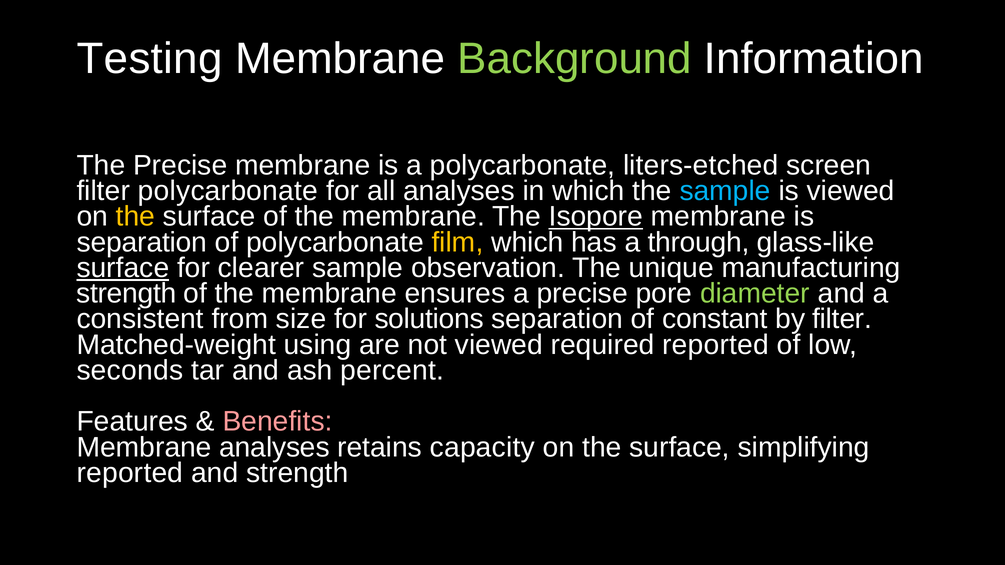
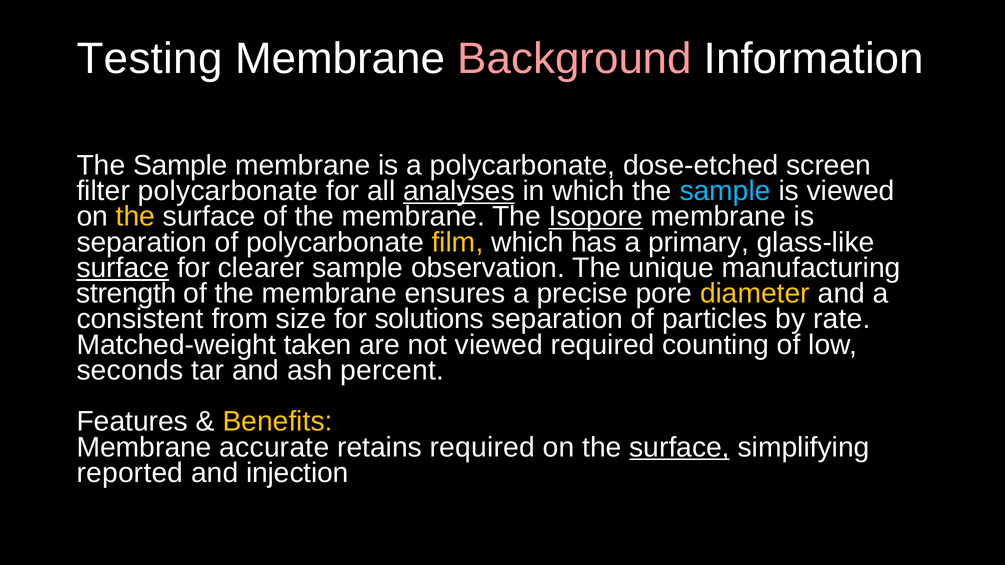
Background colour: light green -> pink (575, 59)
Precise: Precise -> Sample (180, 165)
liters-etched: liters-etched -> dose-etched (701, 165)
analyses underline: none -> present (459, 191)
through: through -> primary (699, 242)
diameter colour: light green -> yellow (755, 294)
constant: constant -> particles (715, 319)
by filter: filter -> rate (842, 319)
using: using -> taken (318, 345)
required reported: reported -> counting (716, 345)
Benefits colour: pink -> yellow (278, 422)
Membrane analyses: analyses -> accurate (274, 447)
retains capacity: capacity -> required (482, 447)
surface underline: none -> present (680, 447)
and strength: strength -> injection (297, 473)
